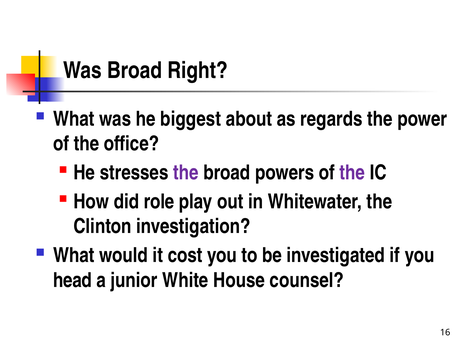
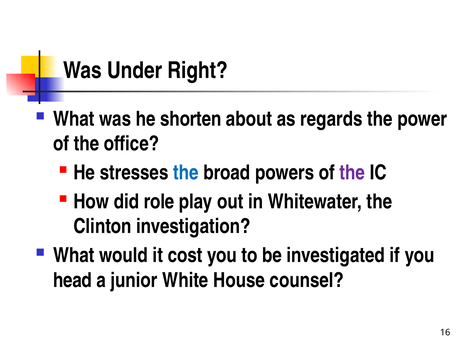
Was Broad: Broad -> Under (135, 71)
biggest: biggest -> shorten (191, 119)
the colour: purple -> blue (186, 173)
